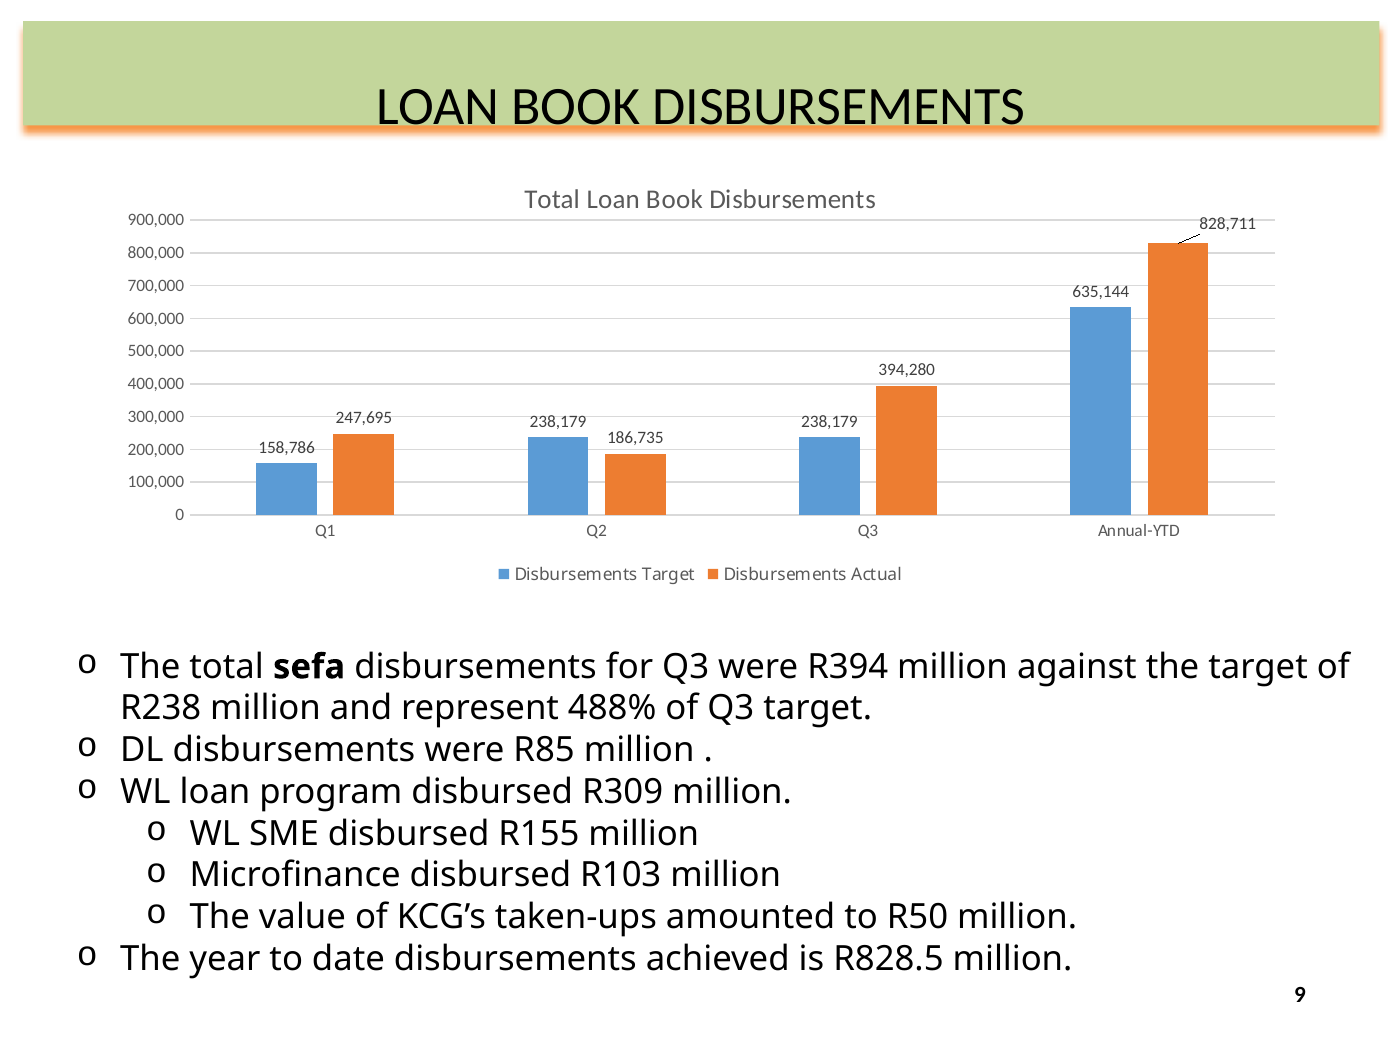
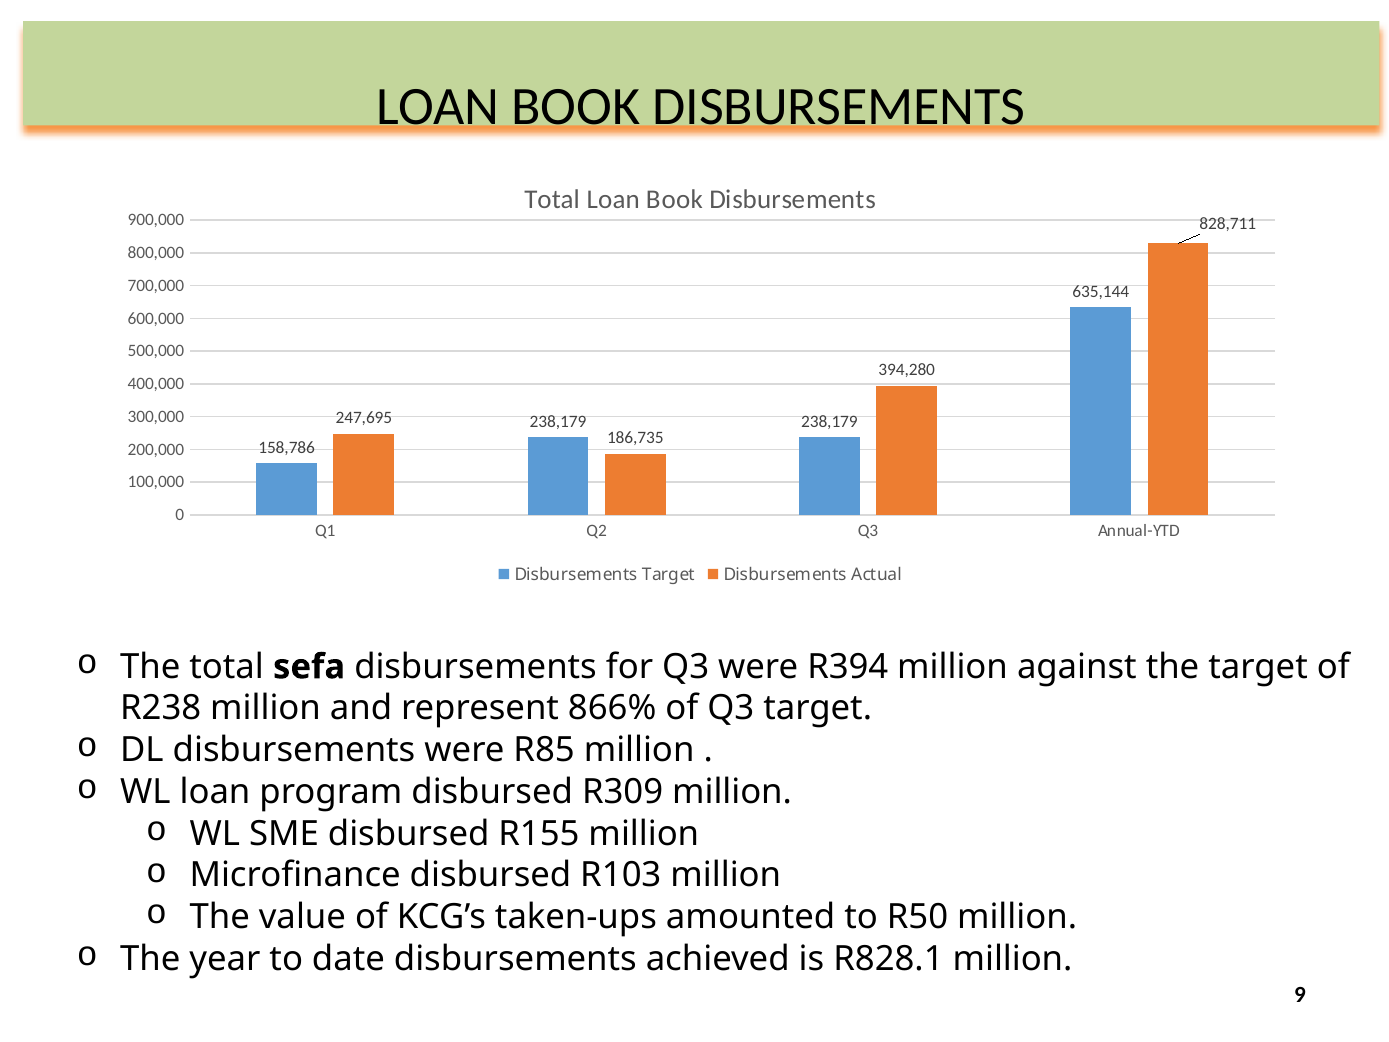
488%: 488% -> 866% (612, 708)
R828.5: R828.5 -> R828.1 (888, 958)
